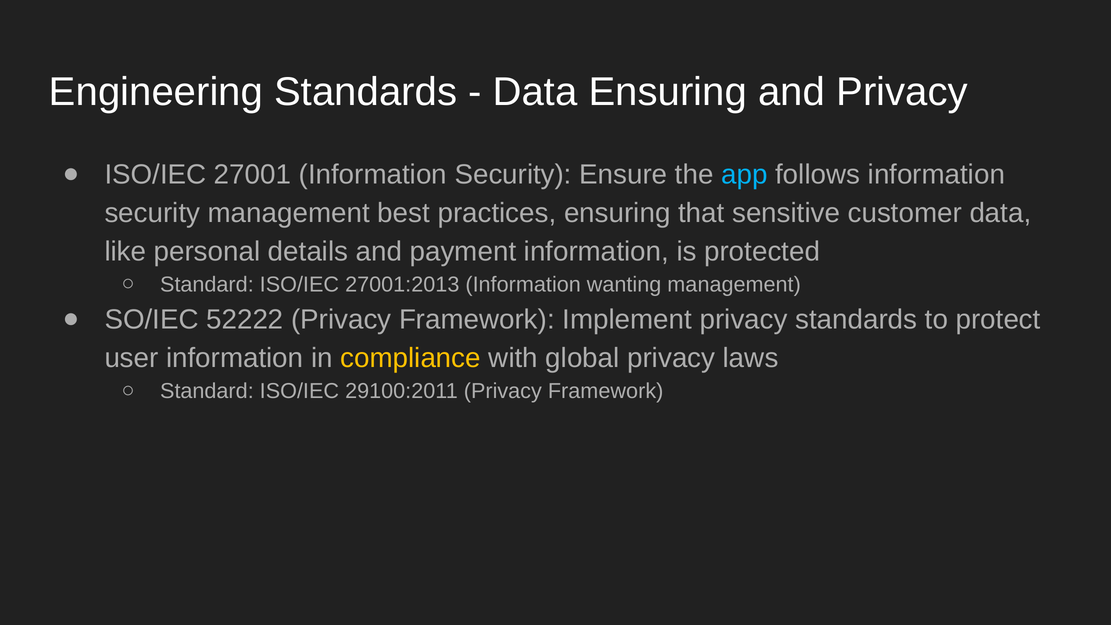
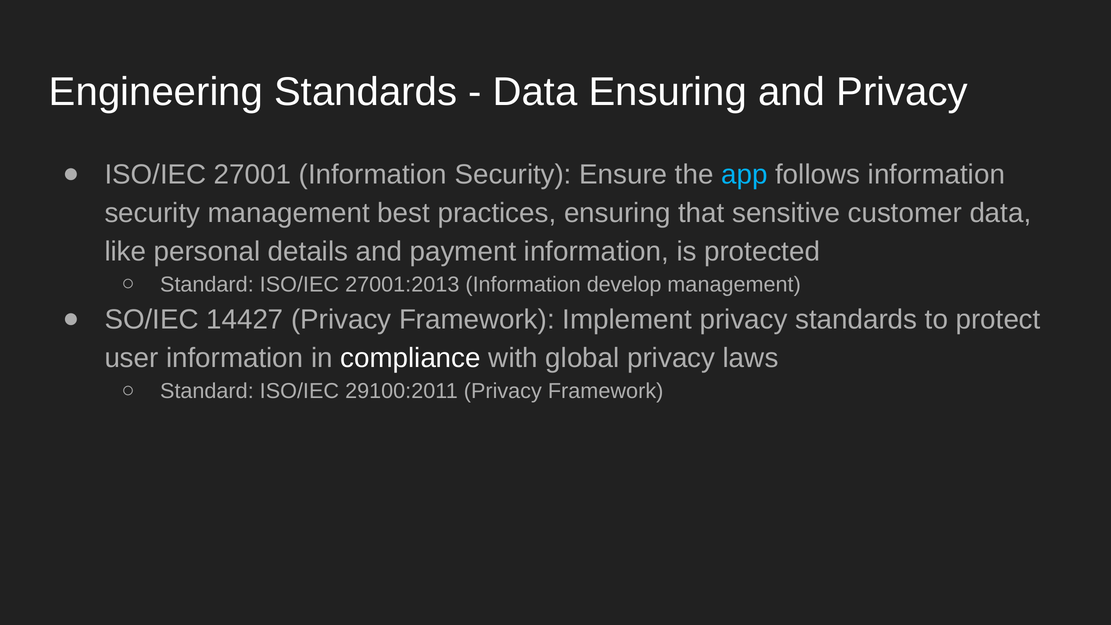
wanting: wanting -> develop (624, 284)
52222: 52222 -> 14427 (245, 320)
compliance colour: yellow -> white (411, 358)
